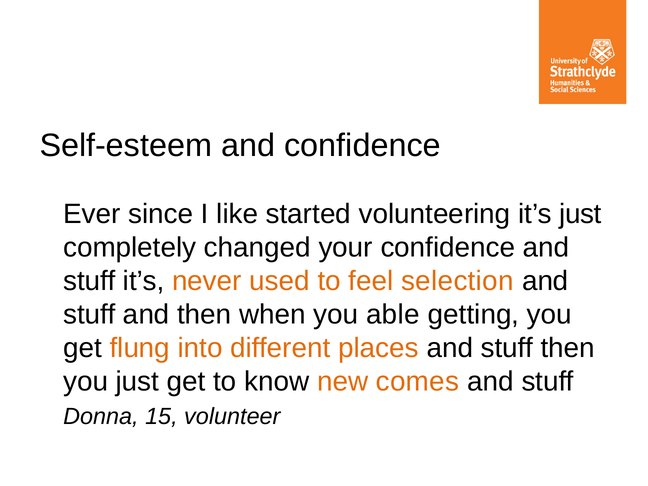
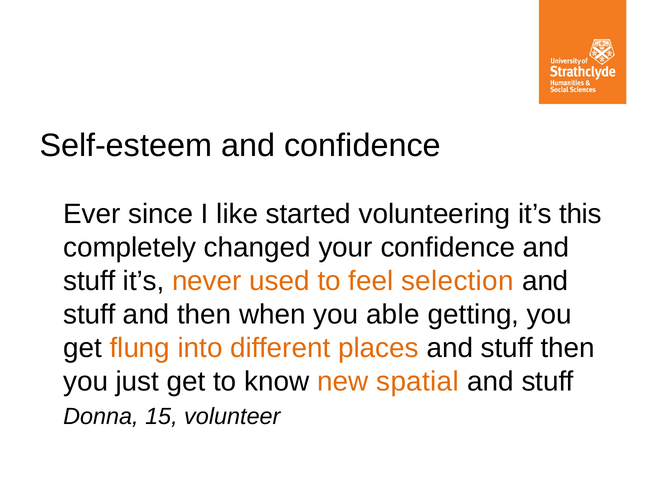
it’s just: just -> this (580, 214)
comes: comes -> spatial (418, 381)
